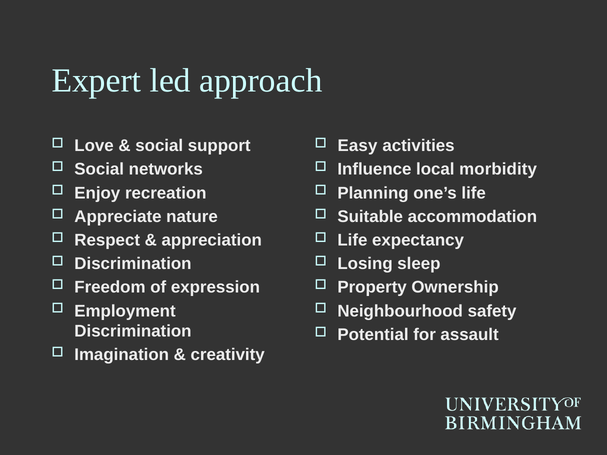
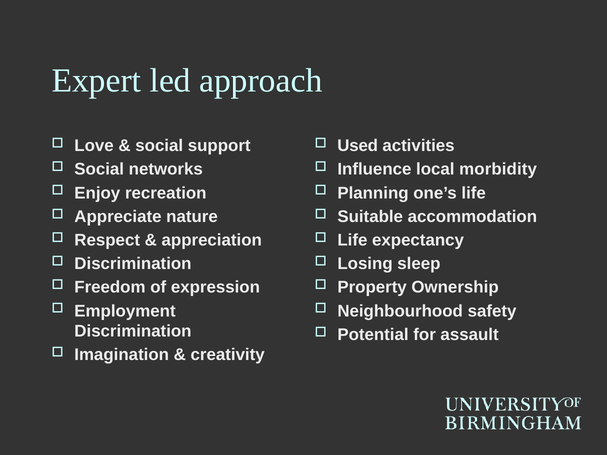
Easy: Easy -> Used (358, 146)
